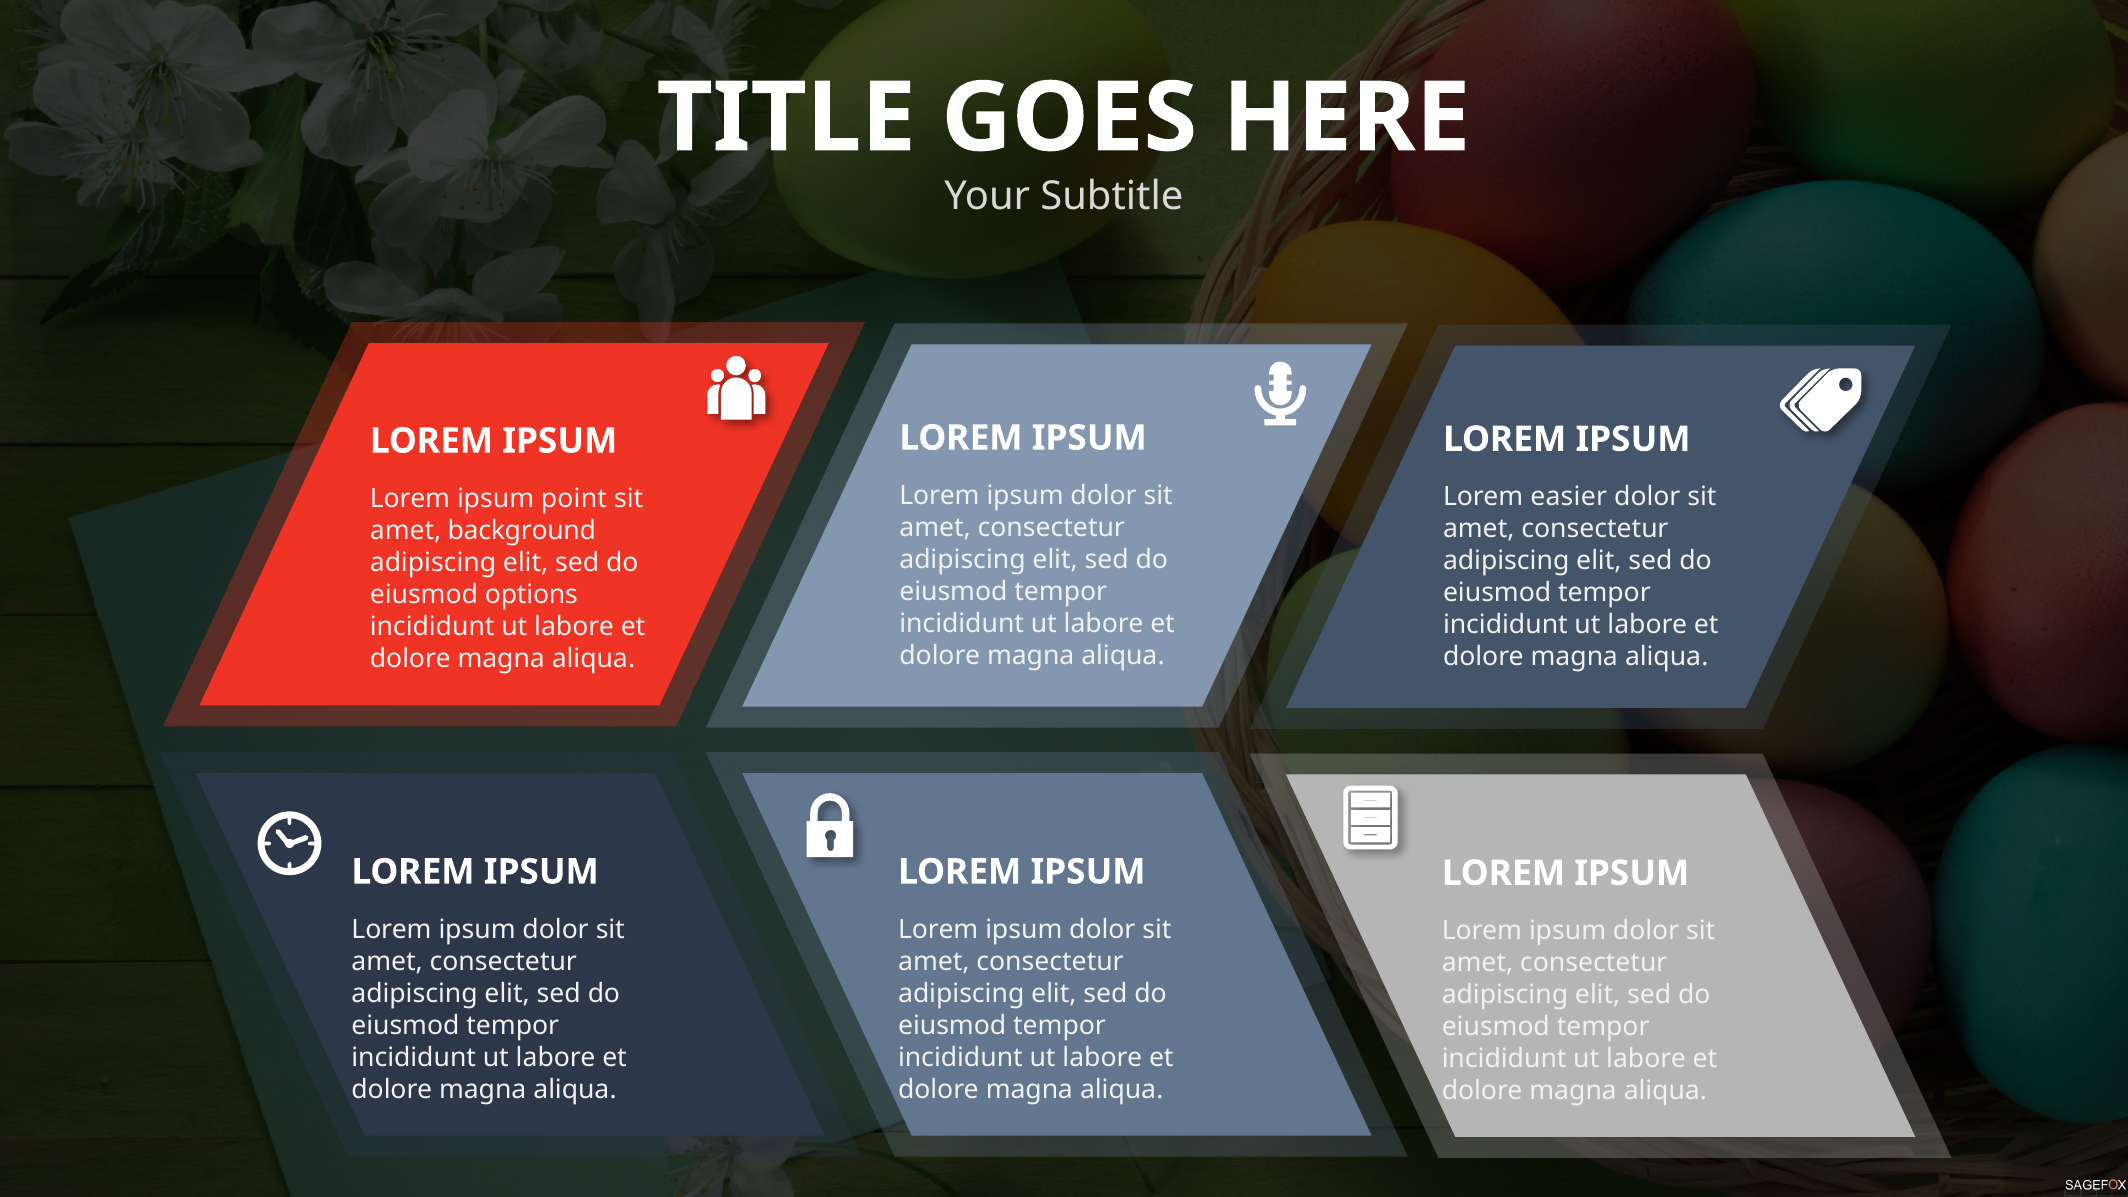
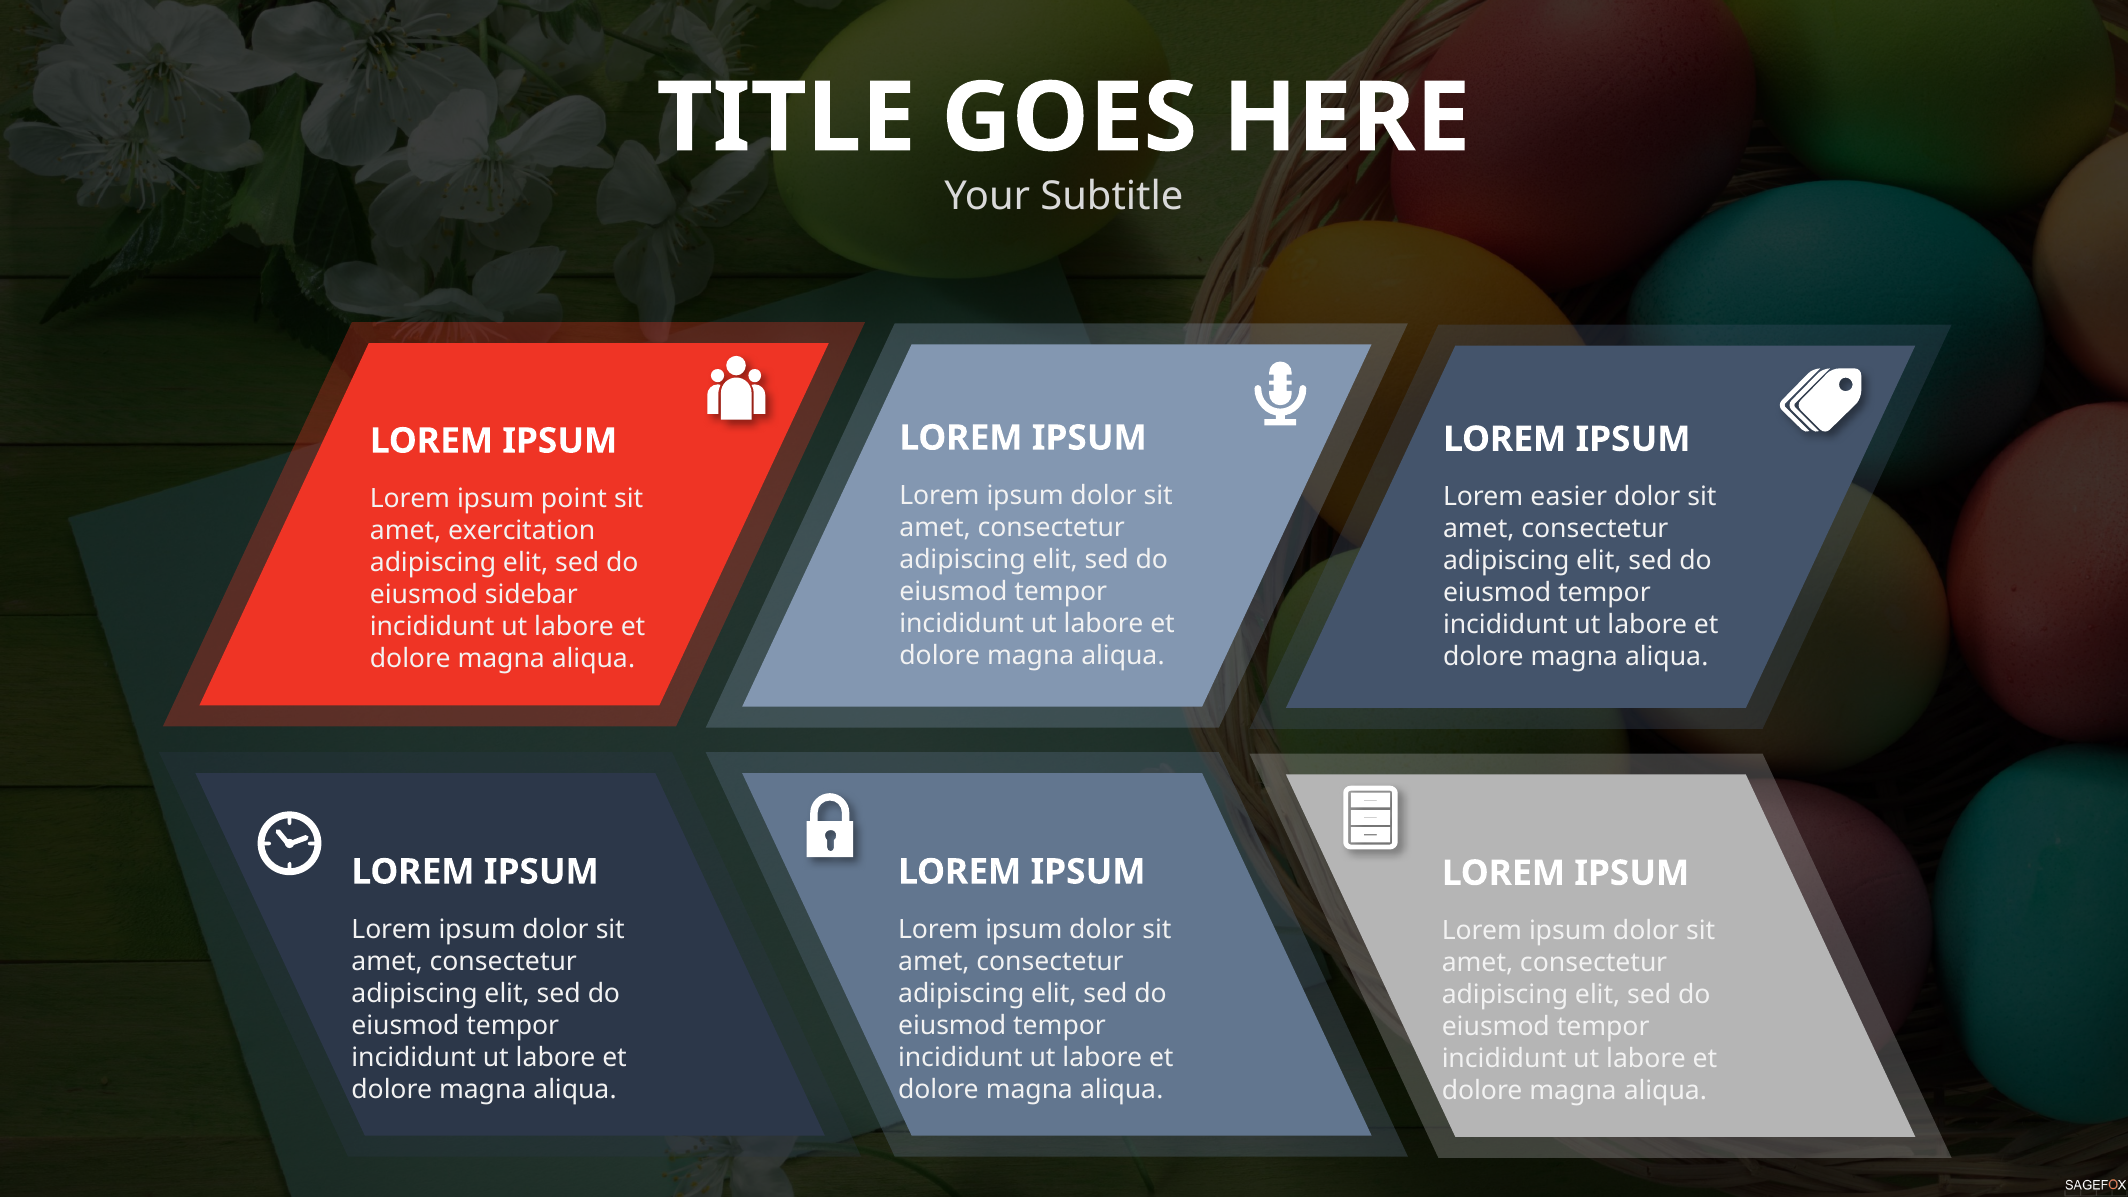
background: background -> exercitation (522, 531)
options: options -> sidebar (531, 594)
